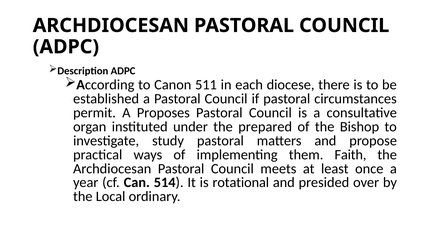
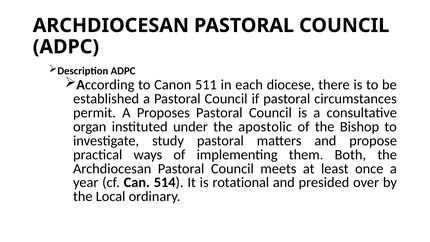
prepared: prepared -> apostolic (265, 127)
Faith: Faith -> Both (350, 155)
